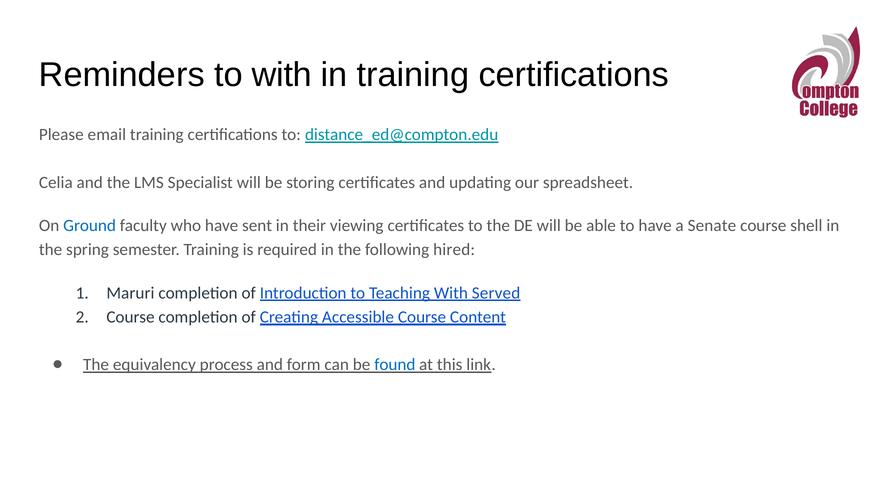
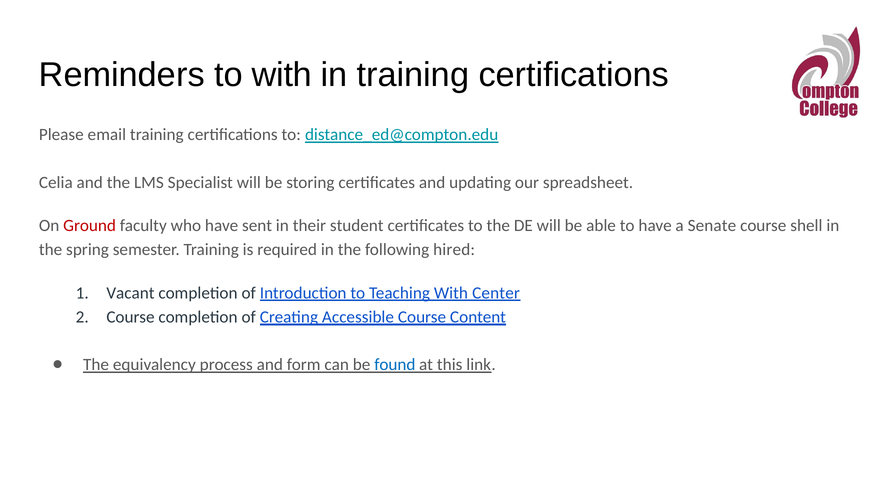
Ground colour: blue -> red (90, 226)
viewing: viewing -> student (357, 226)
Maruri: Maruri -> Vacant (130, 293)
Served: Served -> Center (496, 293)
